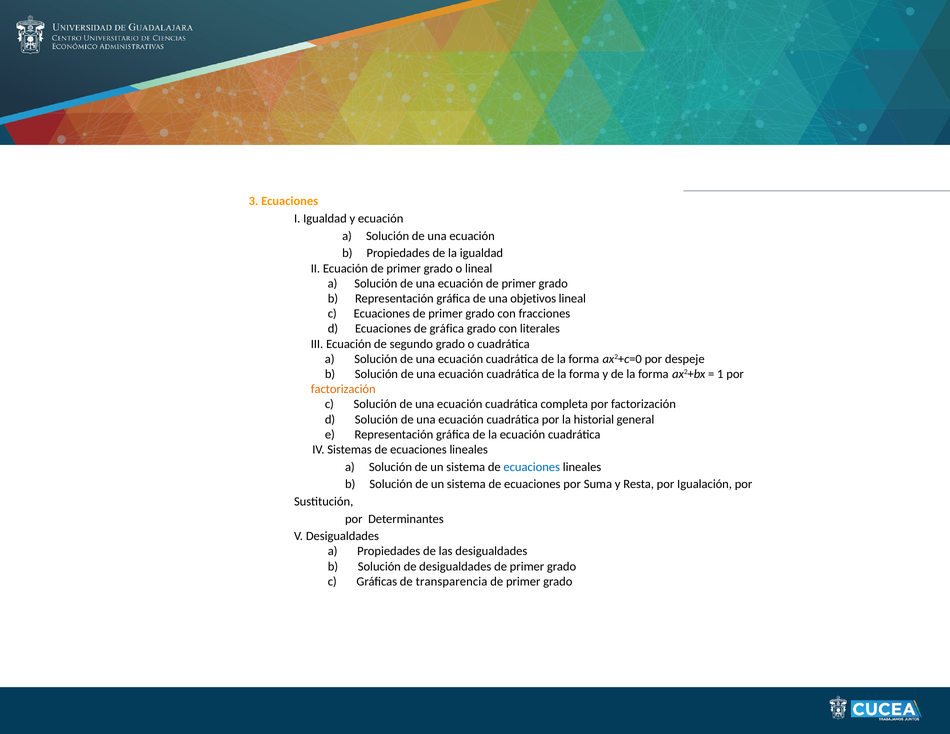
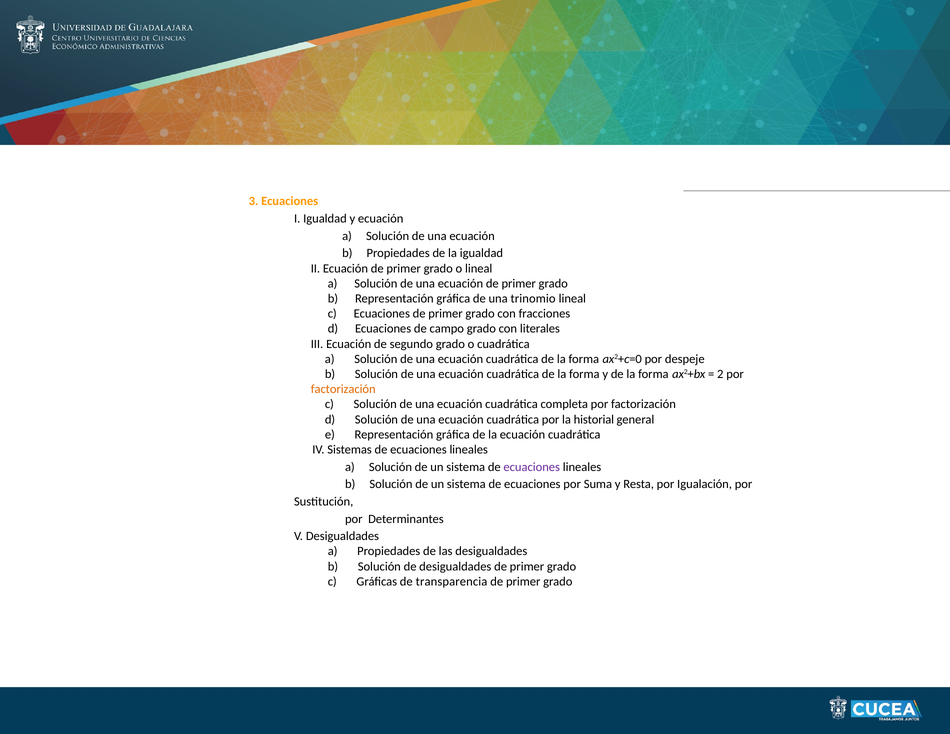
objetivos: objetivos -> trinomio (533, 299)
de gráfica: gráfica -> campo (447, 329)
1: 1 -> 2 (720, 374)
ecuaciones colour: blue -> purple (532, 467)
